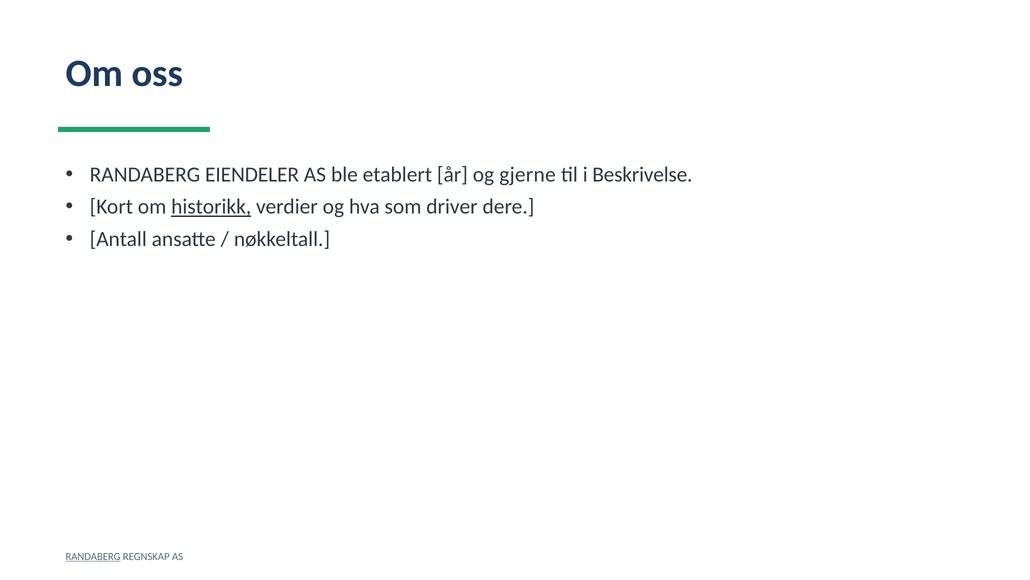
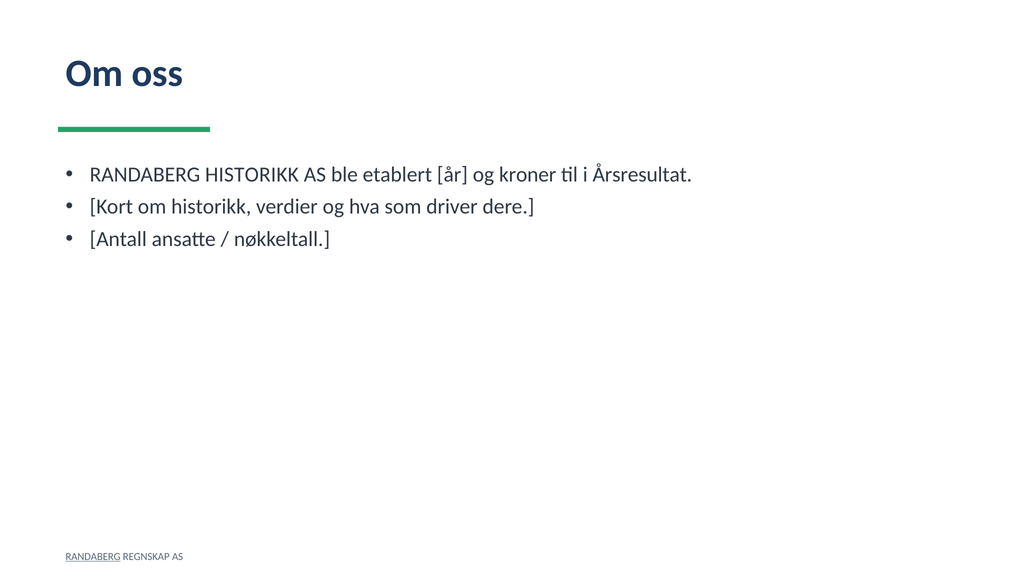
RANDABERG EIENDELER: EIENDELER -> HISTORIKK (252, 174)
gjerne: gjerne -> kroner (528, 174)
Beskrivelse: Beskrivelse -> Årsresultat (642, 174)
historikk underline: present -> none (211, 207)
